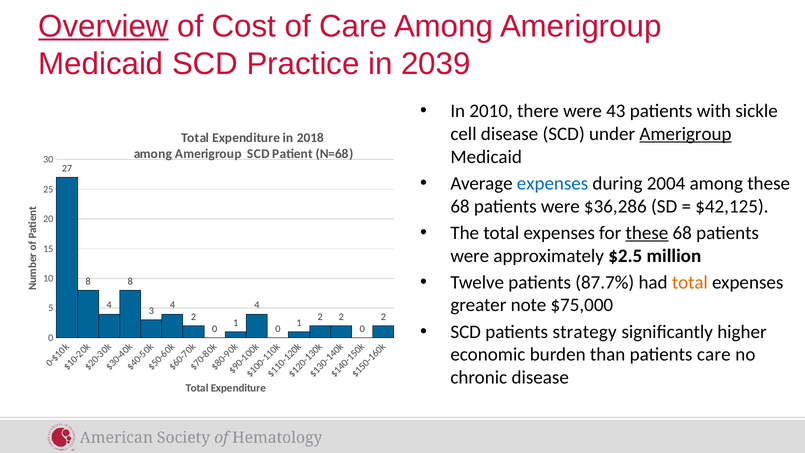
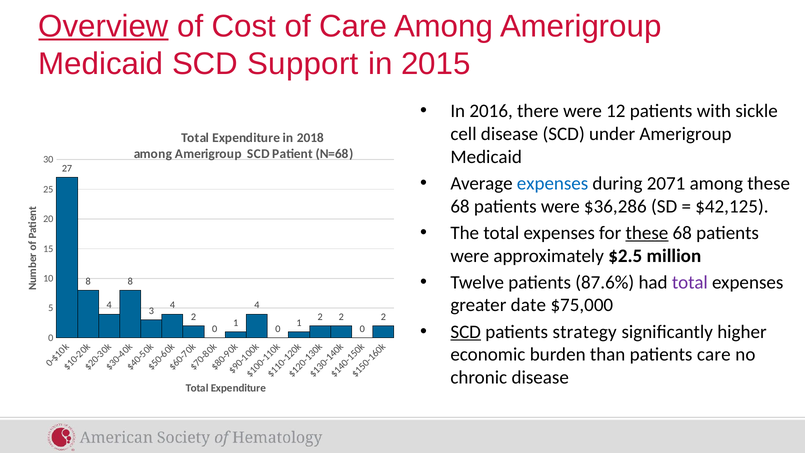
Practice: Practice -> Support (303, 64)
2039: 2039 -> 2015 (436, 64)
2010: 2010 -> 2016 (491, 111)
43: 43 -> 12 (616, 111)
Amerigroup underline: present -> none (685, 134)
2004: 2004 -> 2071 (666, 183)
87.7%: 87.7% -> 87.6% (605, 282)
total colour: orange -> purple (690, 282)
note: note -> date (528, 305)
SCD underline: none -> present (466, 332)
